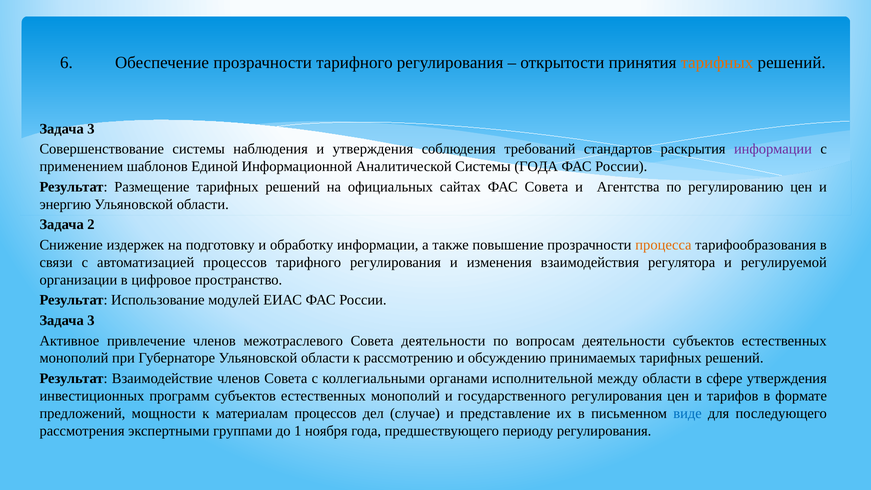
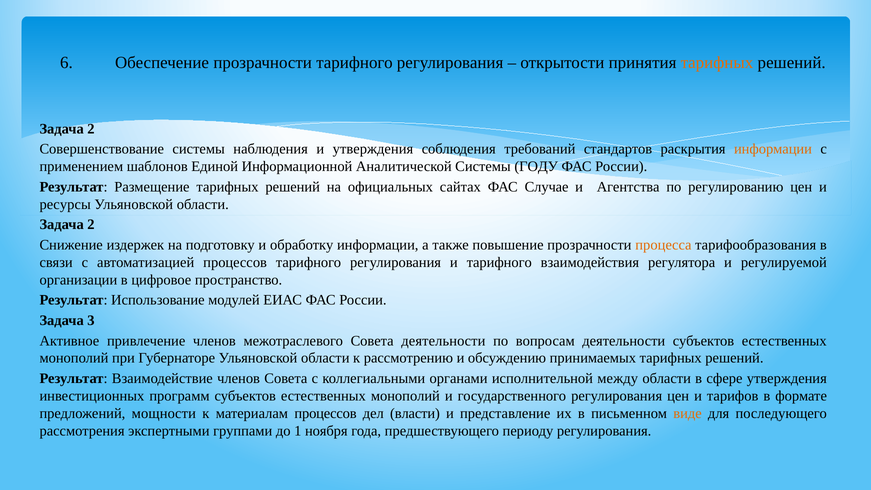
3: 3 -> 2 (91, 129)
информации colour: purple -> orange (773, 149)
Системы ГОДА: ГОДА -> ГОДУ (536, 166)
ФАС Совета: Совета -> Случае (547, 187)
энергию: энергию -> ресурсы (65, 204)
и изменения: изменения -> тарифного (499, 262)
случае: случае -> власти (415, 413)
виде colour: blue -> orange (687, 413)
